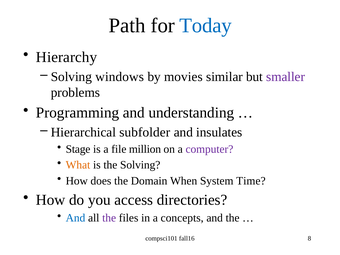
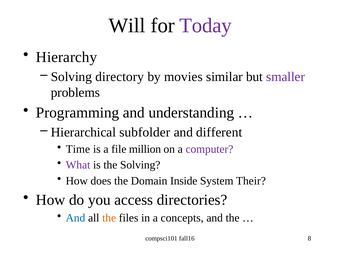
Path: Path -> Will (127, 26)
Today colour: blue -> purple (206, 26)
windows: windows -> directory (120, 77)
insulates: insulates -> different (219, 132)
Stage: Stage -> Time (78, 149)
What colour: orange -> purple (78, 165)
When: When -> Inside (184, 181)
Time: Time -> Their (251, 181)
the colour: purple -> orange (109, 218)
